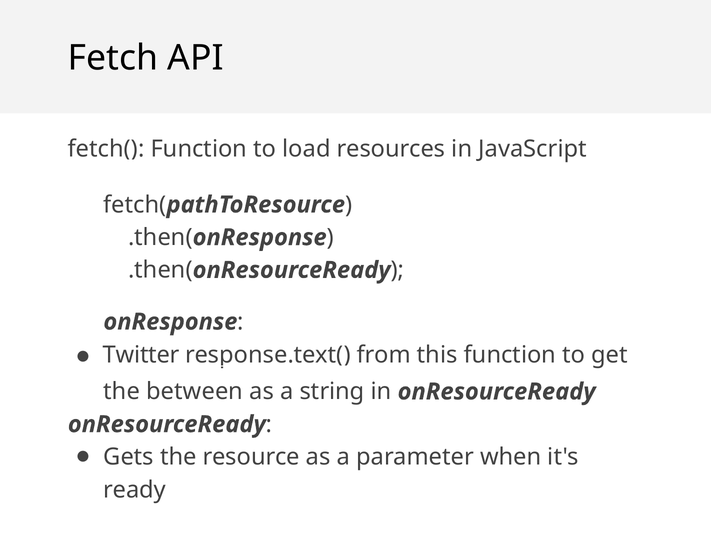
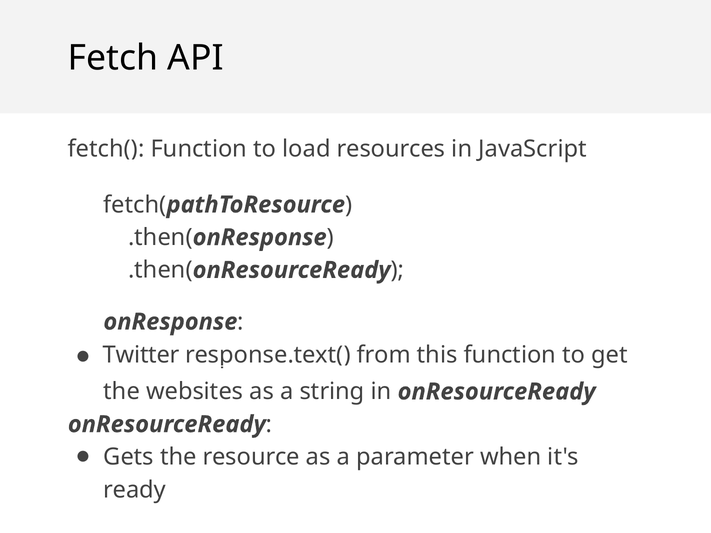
between: between -> websites (195, 392)
